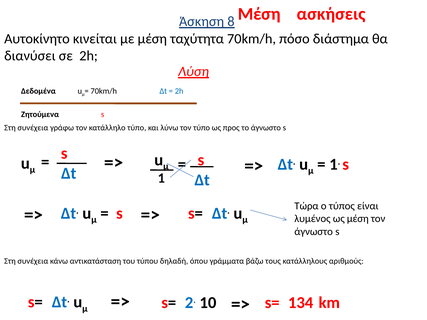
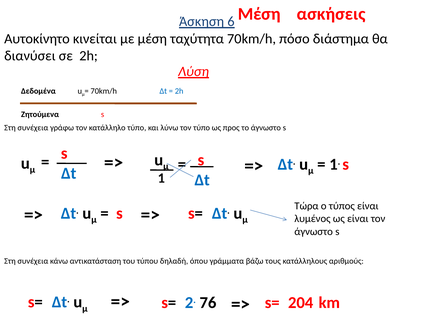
8: 8 -> 6 (231, 22)
ως μέση: μέση -> είναι (358, 219)
10: 10 -> 76 (208, 303)
134: 134 -> 204 (301, 303)
